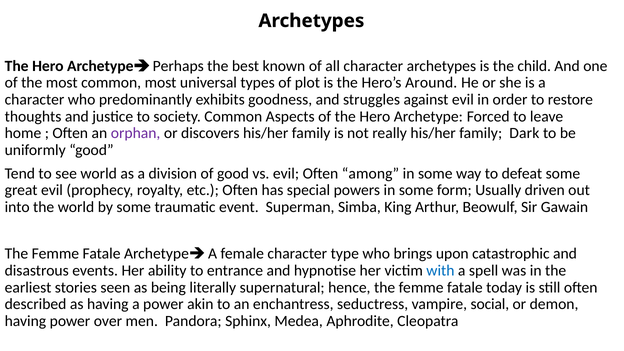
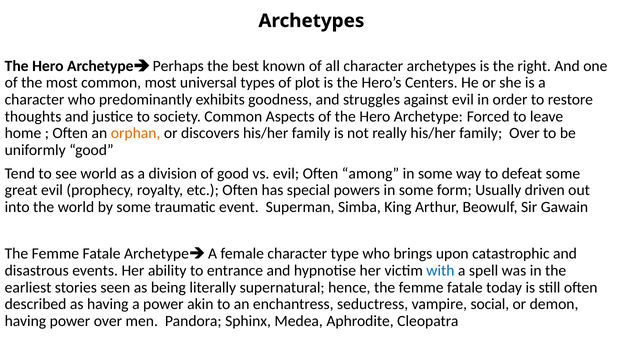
child: child -> right (534, 66)
Around: Around -> Centers (431, 83)
orphan colour: purple -> orange (136, 133)
family Dark: Dark -> Over (524, 133)
